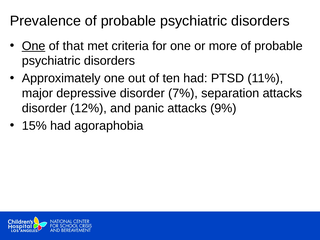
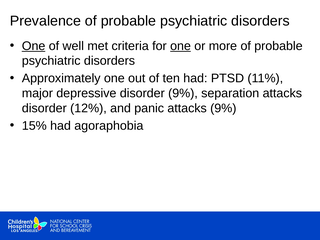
that: that -> well (73, 46)
one underline: none -> present (180, 46)
disorder 7%: 7% -> 9% (183, 93)
